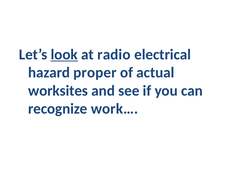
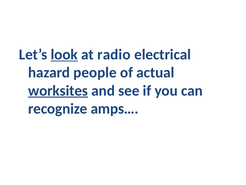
proper: proper -> people (95, 72)
worksites underline: none -> present (58, 90)
work…: work… -> amps… (115, 108)
